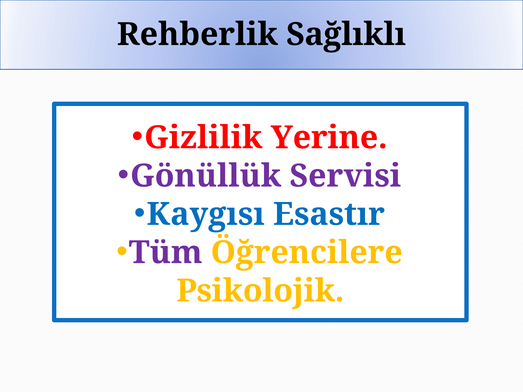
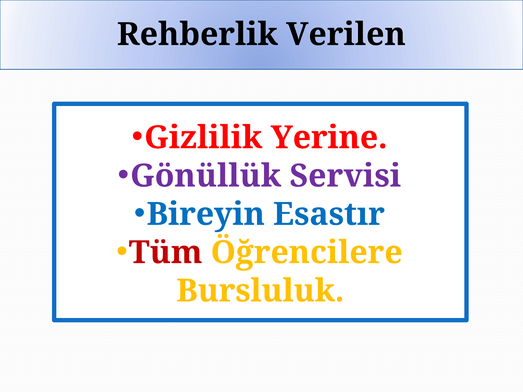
Sağlıklı: Sağlıklı -> Verilen (346, 34)
Kaygısı: Kaygısı -> Bireyin (206, 214)
Tüm colour: purple -> red (166, 253)
Psikolojik: Psikolojik -> Bursluluk (260, 291)
